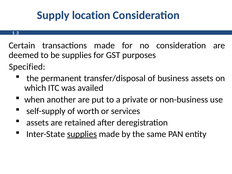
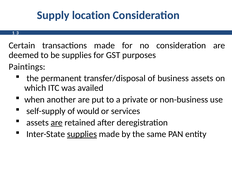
Specified: Specified -> Paintings (27, 67)
worth: worth -> would (88, 111)
are underline: none -> present (57, 123)
